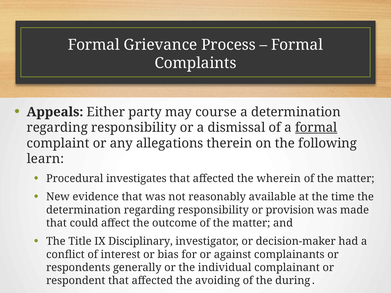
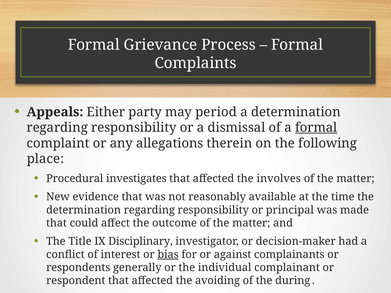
course: course -> period (216, 112)
learn: learn -> place (45, 159)
wherein: wherein -> involves (279, 179)
provision: provision -> principal (290, 210)
bias underline: none -> present (168, 255)
